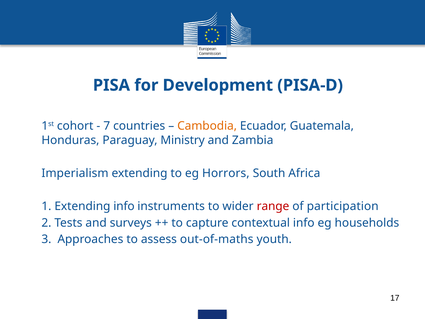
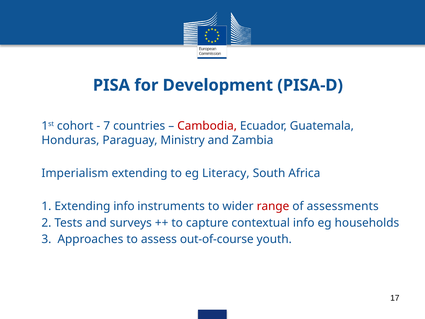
Cambodia colour: orange -> red (207, 126)
Horrors: Horrors -> Literacy (226, 173)
participation: participation -> assessments (343, 206)
out-of-maths: out-of-maths -> out-of-course (217, 239)
